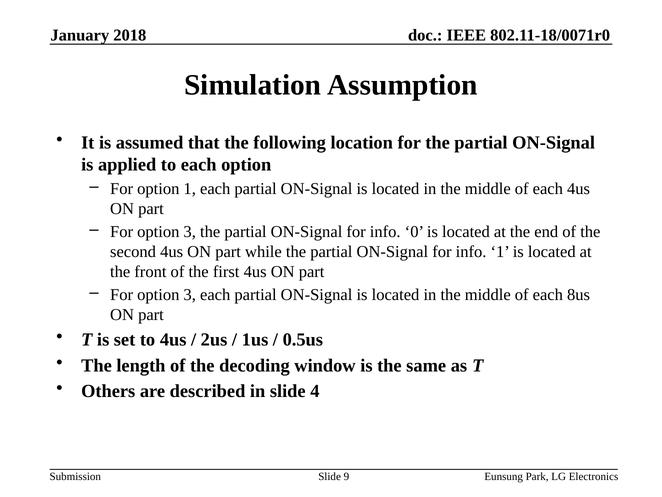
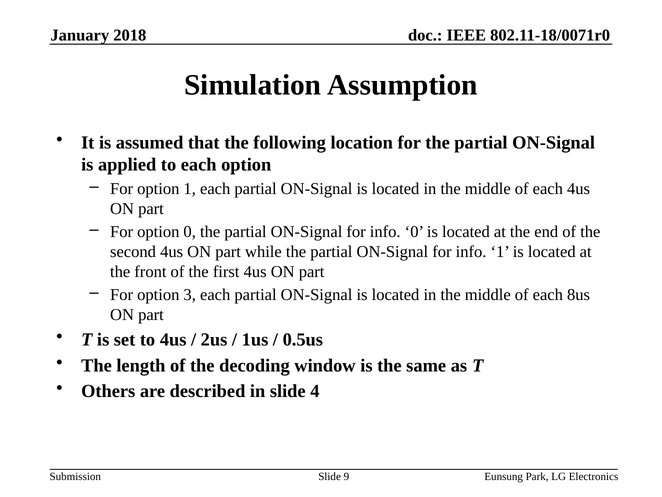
3: 3 -> 0 (190, 232)
